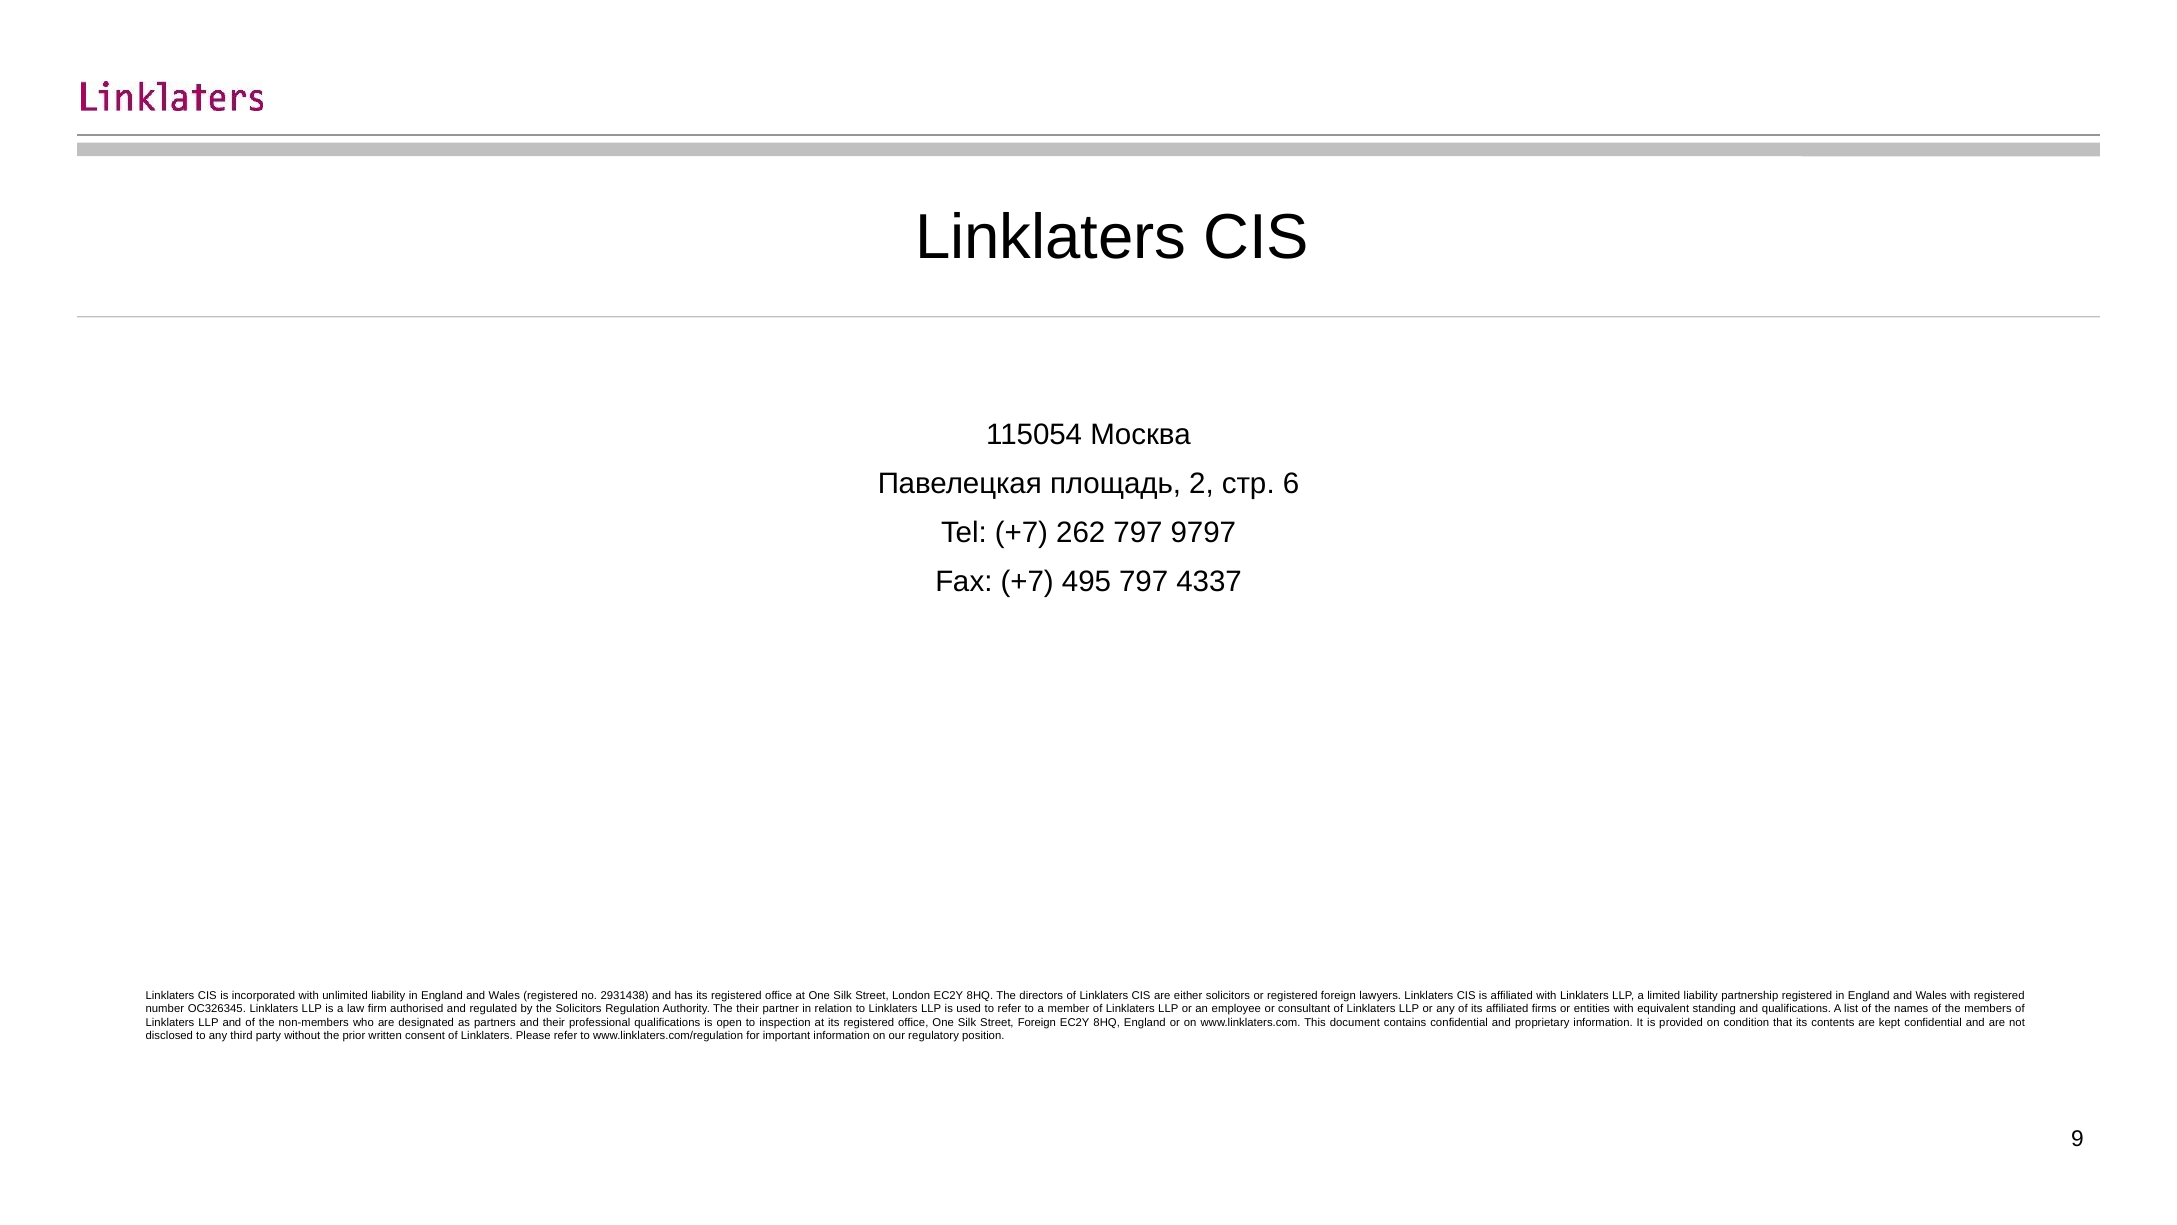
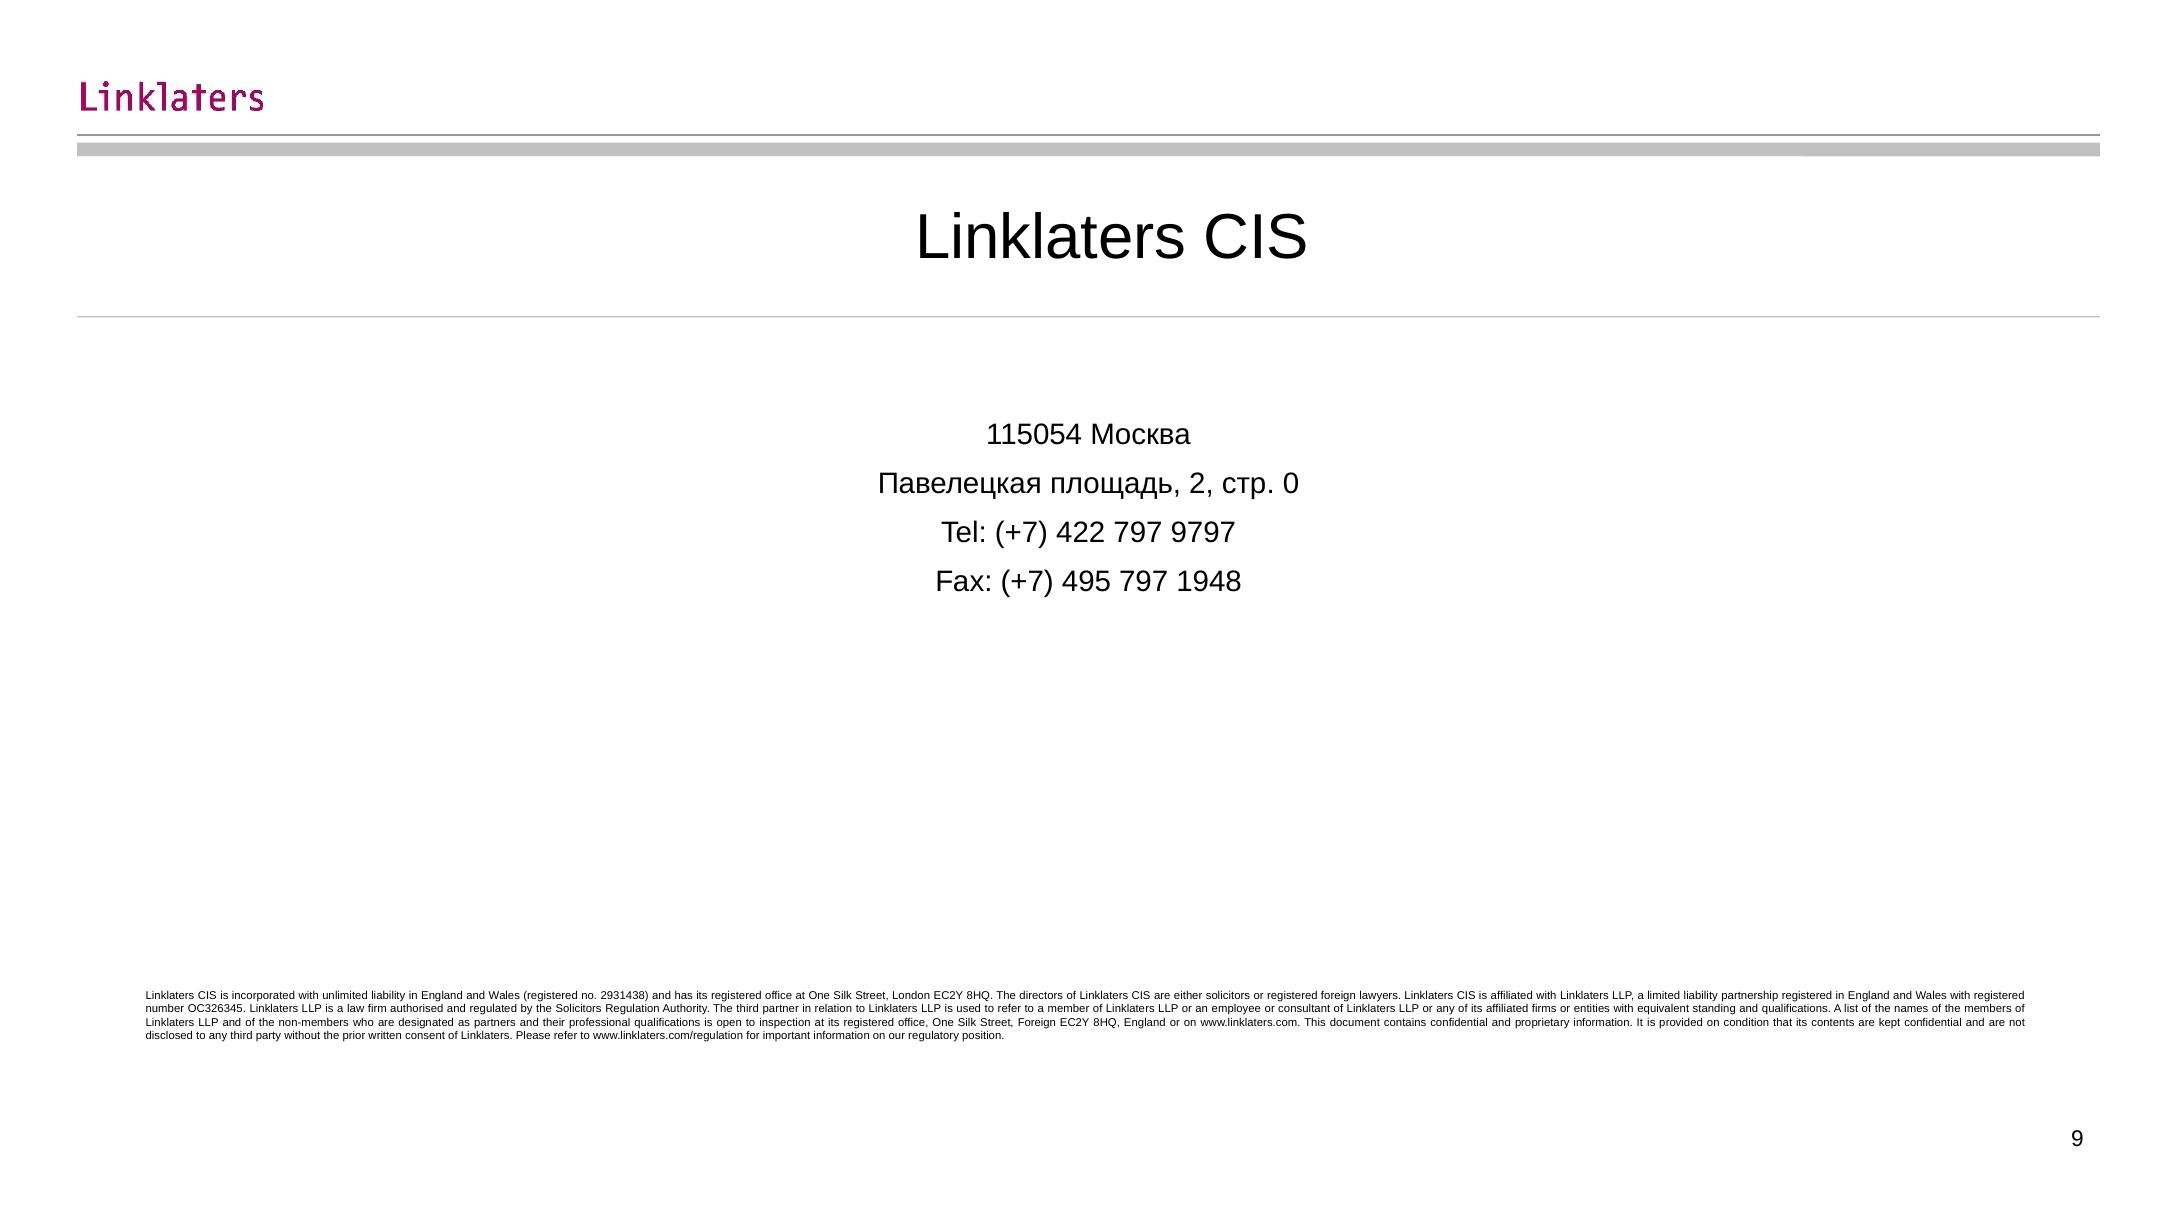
6: 6 -> 0 (1291, 483)
262: 262 -> 422 (1081, 532)
4337: 4337 -> 1948 (1209, 581)
The their: their -> third (748, 1009)
